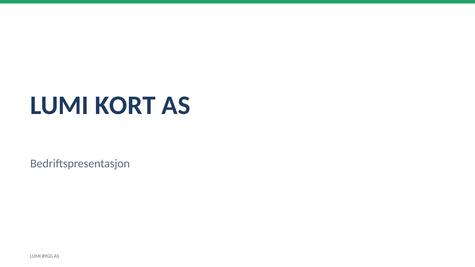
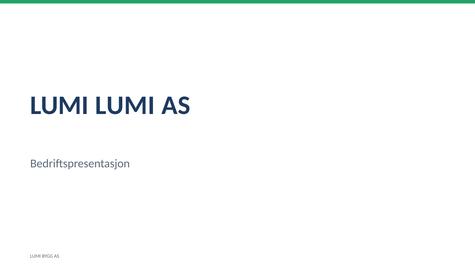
LUMI KORT: KORT -> LUMI (125, 105)
